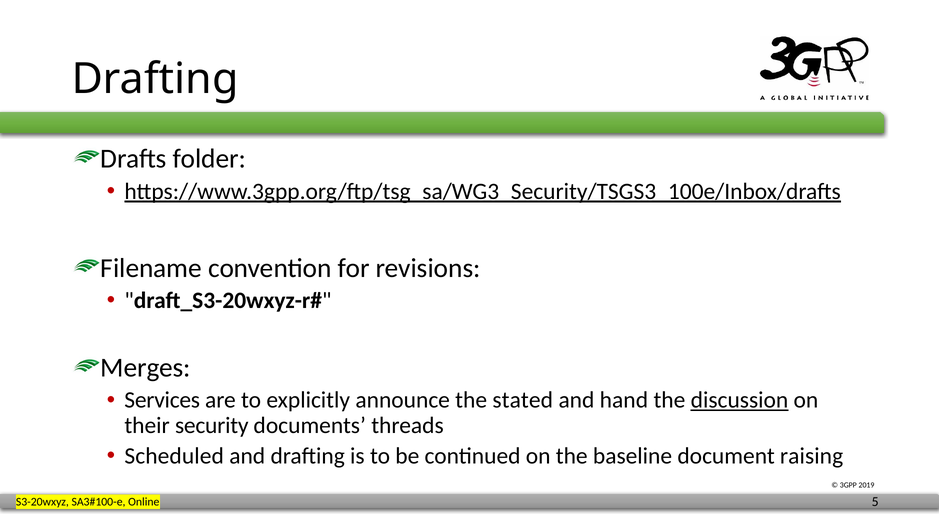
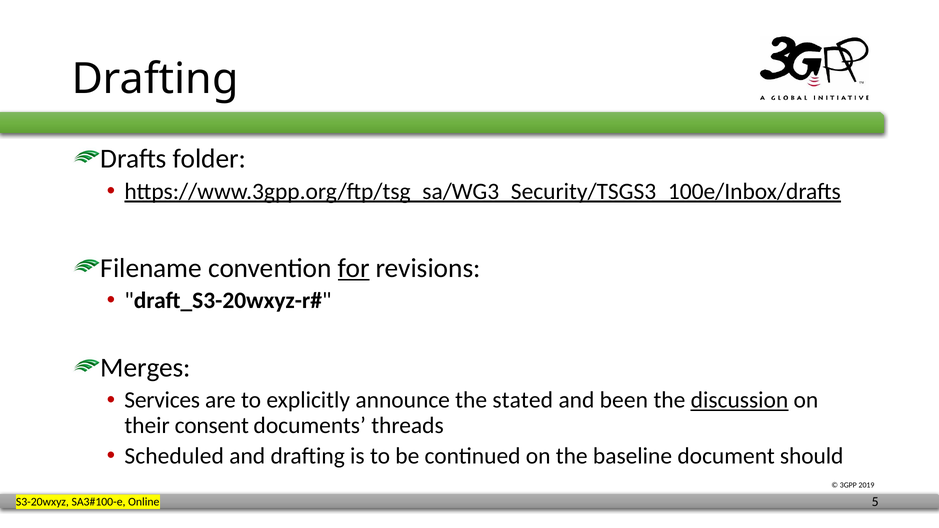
for underline: none -> present (354, 268)
hand: hand -> been (624, 400)
security: security -> consent (212, 426)
raising: raising -> should (812, 456)
